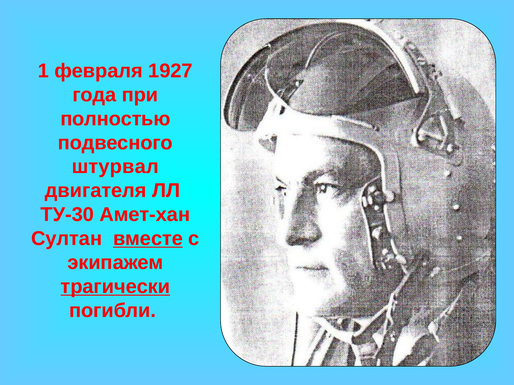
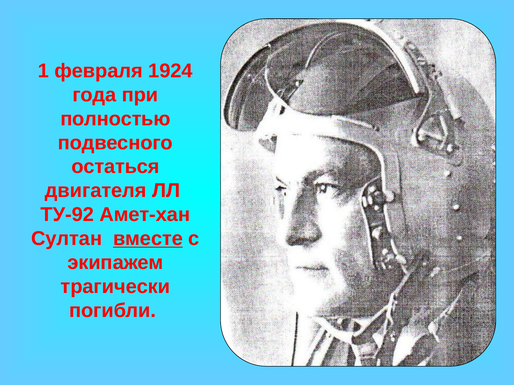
1927: 1927 -> 1924 (170, 71)
штурвал: штурвал -> остаться (115, 167)
ТУ-30: ТУ-30 -> ТУ-92 (67, 215)
трагически underline: present -> none (115, 287)
